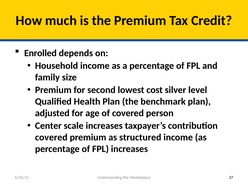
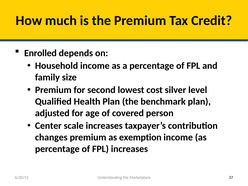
covered: covered -> changes (51, 137)
structured: structured -> exemption (140, 137)
